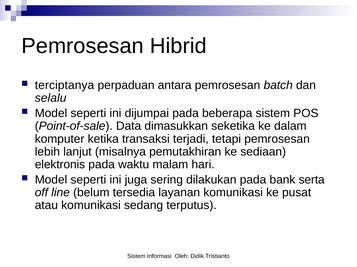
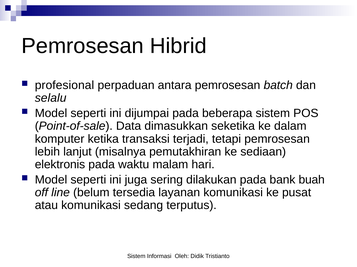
terciptanya: terciptanya -> profesional (64, 85)
serta: serta -> buah (312, 180)
